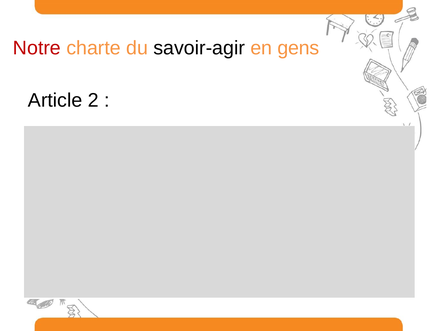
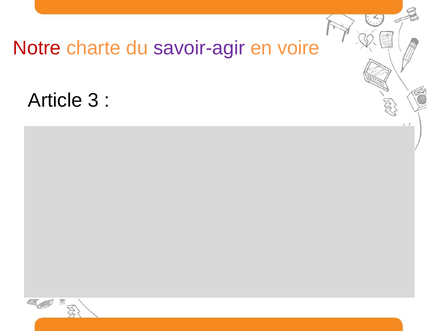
savoir-agir colour: black -> purple (199, 48)
gens: gens -> voire (298, 48)
2: 2 -> 3 (93, 100)
